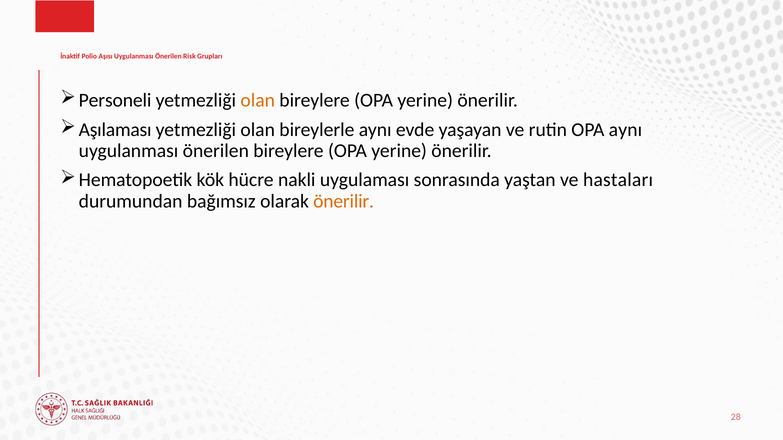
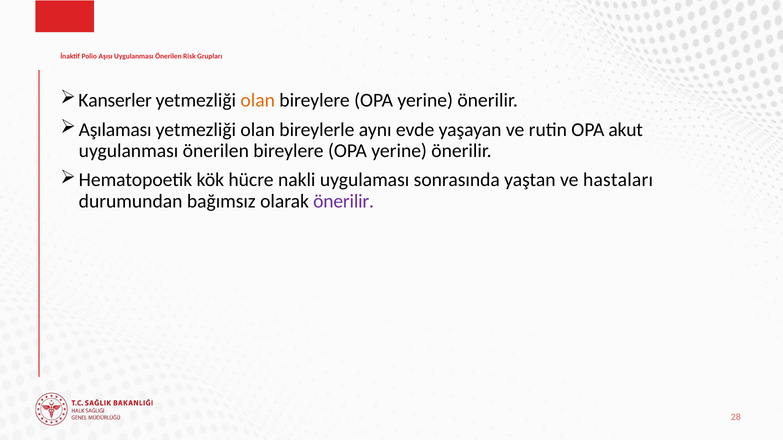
Personeli: Personeli -> Kanserler (115, 100)
OPA aynı: aynı -> akut (626, 130)
önerilir colour: orange -> purple (344, 201)
